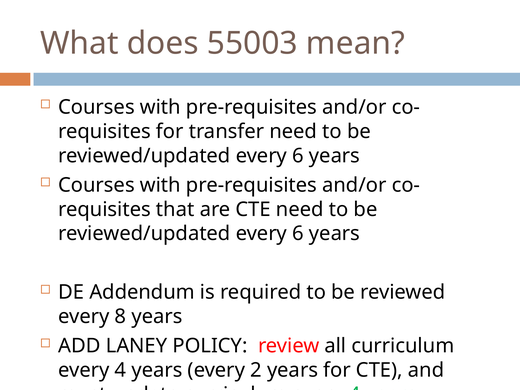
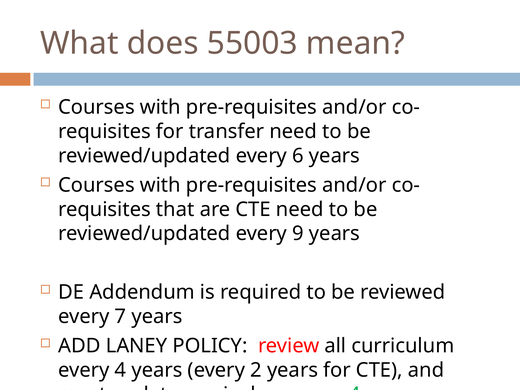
6: 6 -> 9 (298, 234)
8: 8 -> 7 (120, 317)
